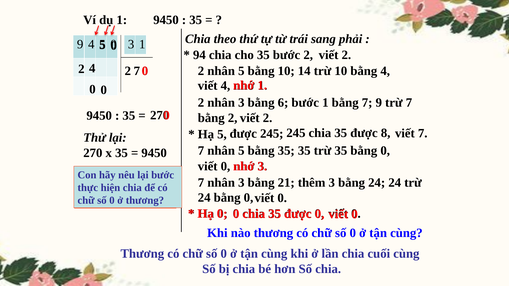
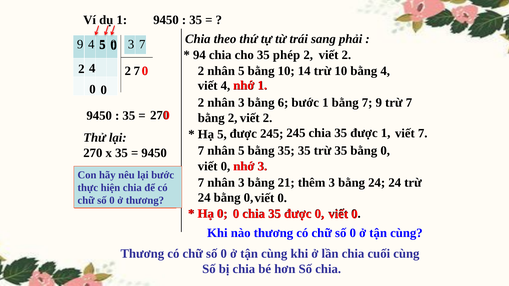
3 1: 1 -> 7 (142, 44)
35 bước: bước -> phép (287, 55)
được 8: 8 -> 1 (386, 133)
